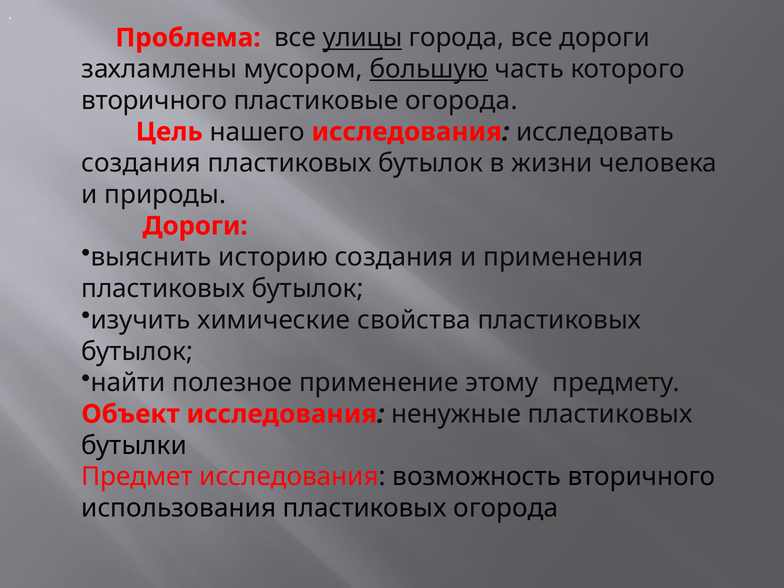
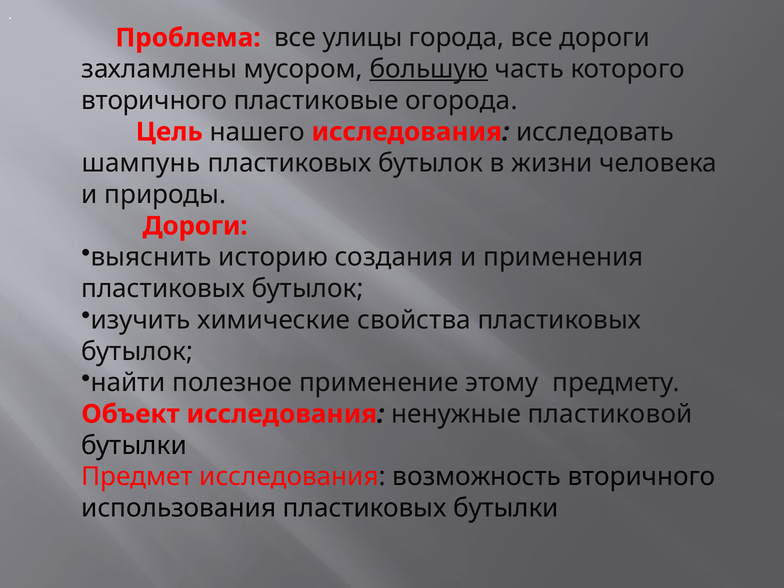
улицы underline: present -> none (363, 38)
создания: создания -> шампунь (141, 163)
ненужные пластиковых: пластиковых -> пластиковой (610, 414)
пластиковых огорода: огорода -> бутылки (506, 508)
